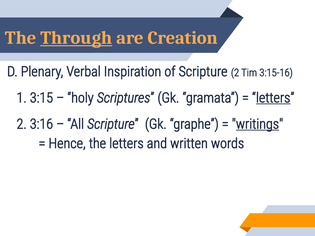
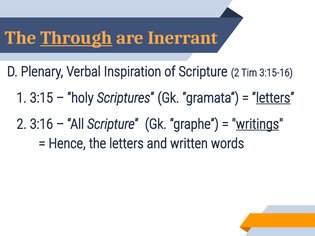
Creation: Creation -> Inerrant (183, 38)
